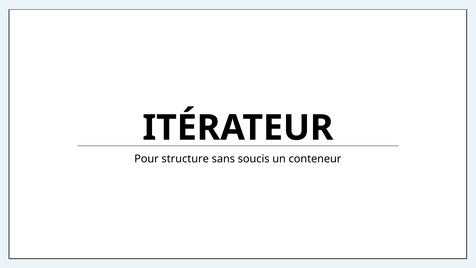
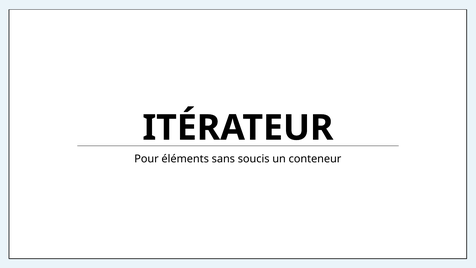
structure: structure -> éléments (185, 159)
